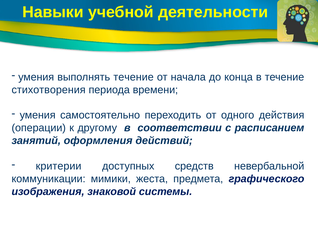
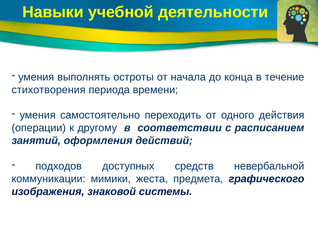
выполнять течение: течение -> остроты (134, 77)
критерии: критерии -> подходов (59, 166)
